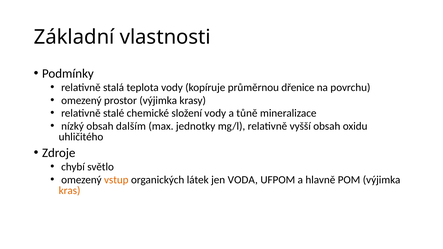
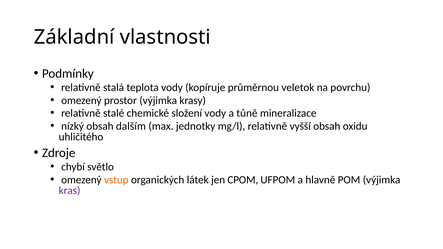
dřenice: dřenice -> veletok (298, 88)
VODA: VODA -> CPOM (243, 180)
kras colour: orange -> purple (70, 191)
